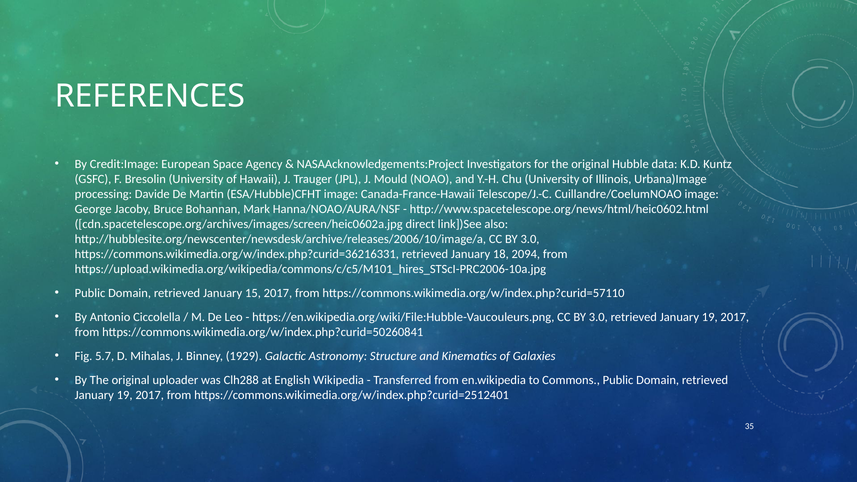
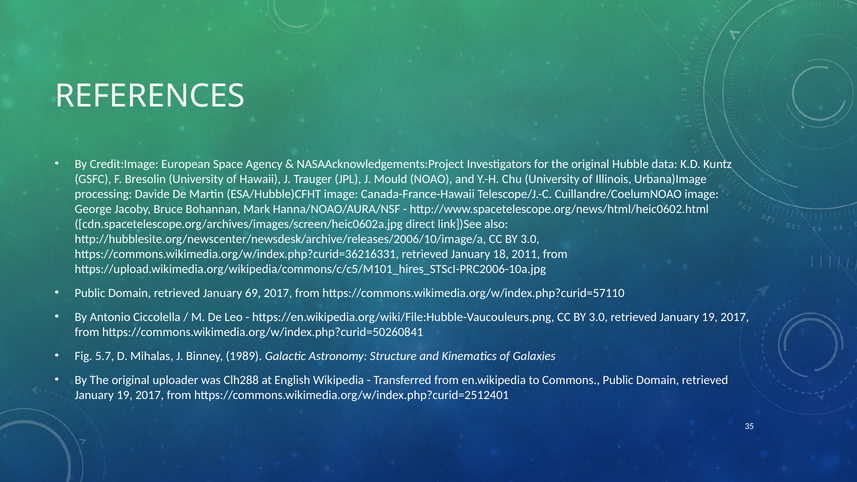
2094: 2094 -> 2011 (526, 254)
15: 15 -> 69 (253, 293)
1929: 1929 -> 1989 (244, 356)
